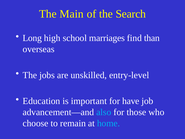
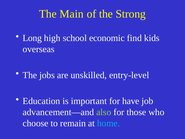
Search: Search -> Strong (131, 14)
marriages: marriages -> economic (107, 38)
than: than -> kids (152, 38)
also colour: light blue -> light green (104, 112)
